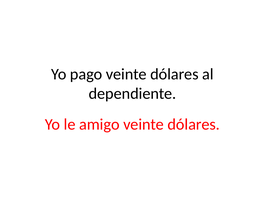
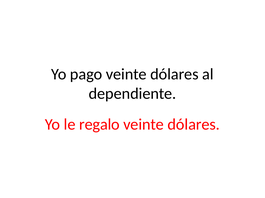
amigo: amigo -> regalo (99, 125)
